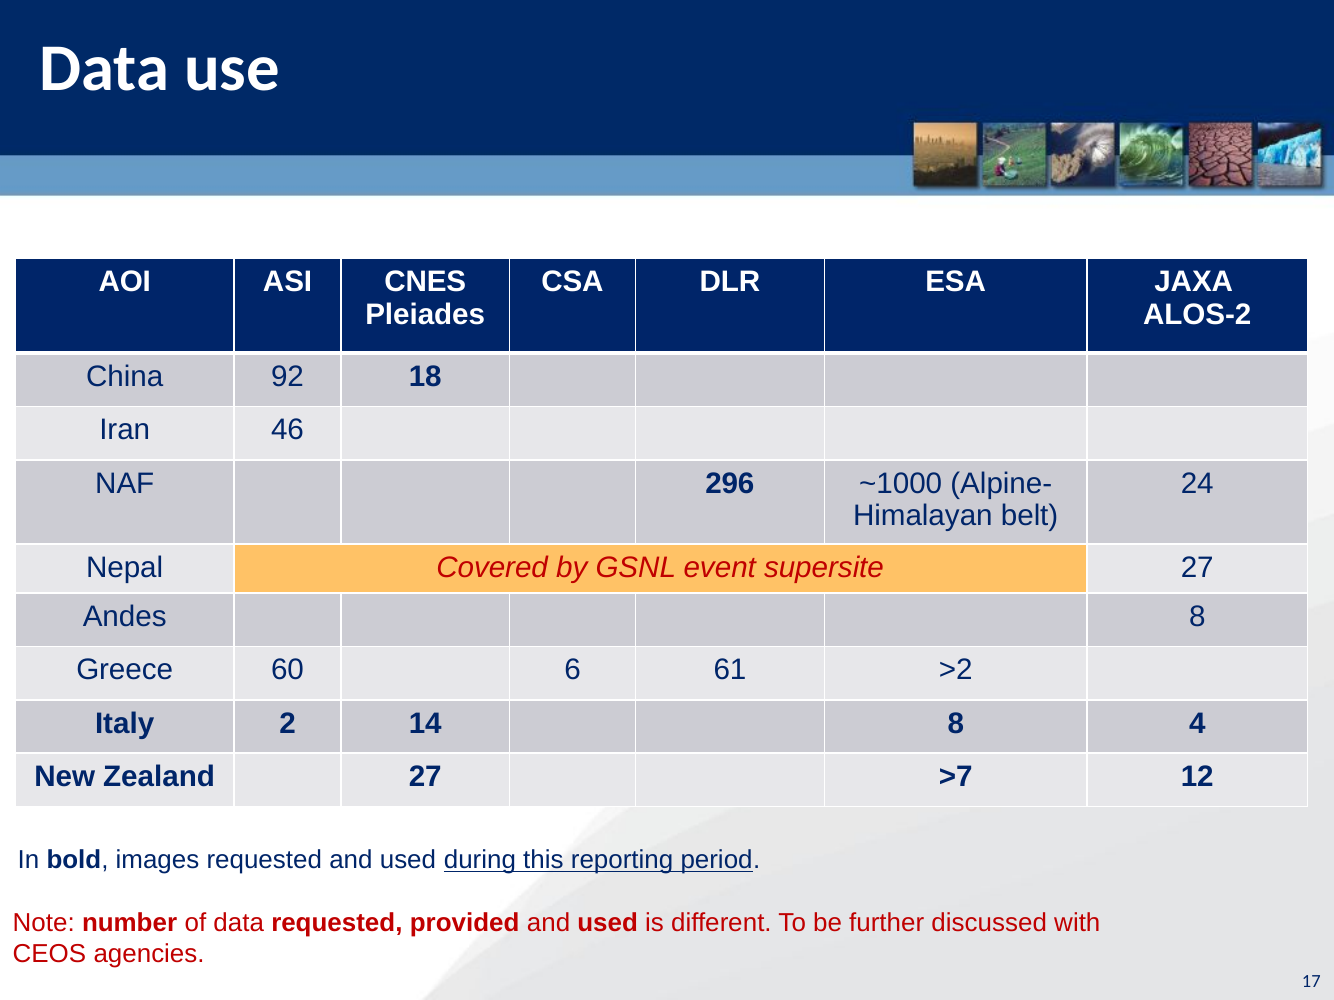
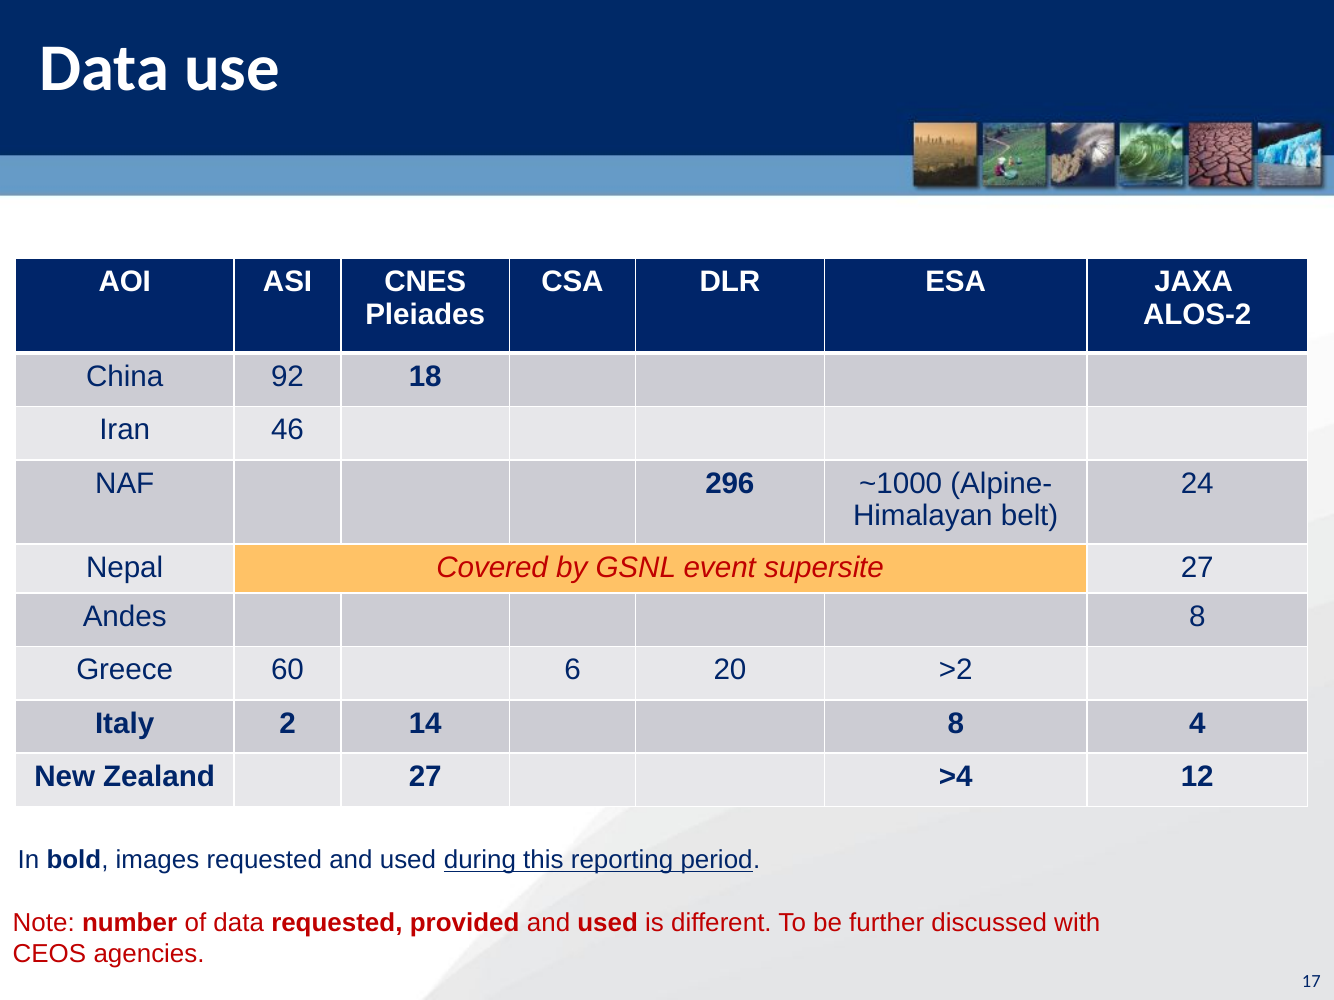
61: 61 -> 20 (730, 670)
>7: >7 -> >4 (956, 777)
